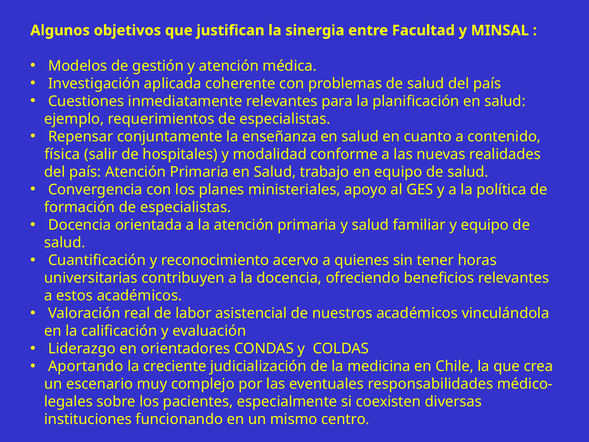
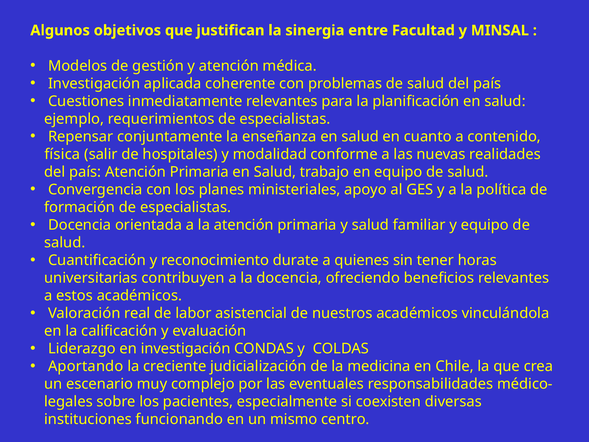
acervo: acervo -> durate (296, 260)
en orientadores: orientadores -> investigación (186, 348)
